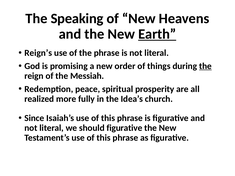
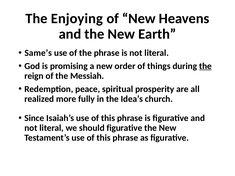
Speaking: Speaking -> Enjoying (77, 19)
Earth underline: present -> none (157, 34)
Reign’s: Reign’s -> Same’s (38, 53)
